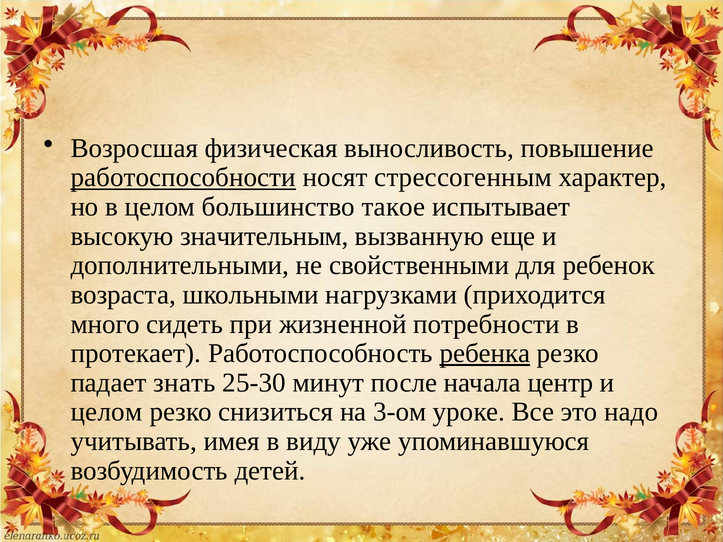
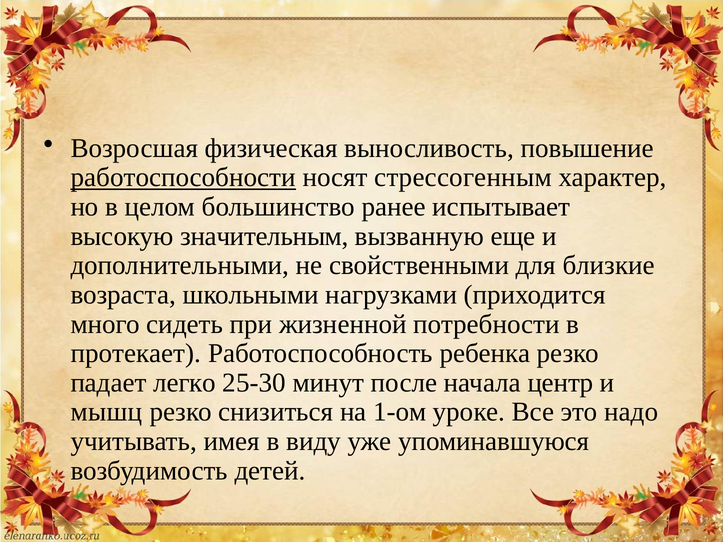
такое: такое -> ранее (394, 207)
ребенок: ребенок -> близкие (609, 266)
ребенка underline: present -> none (485, 354)
знать: знать -> легко (185, 383)
целом: целом -> мышц (106, 412)
3-ом: 3-ом -> 1-ом (400, 412)
